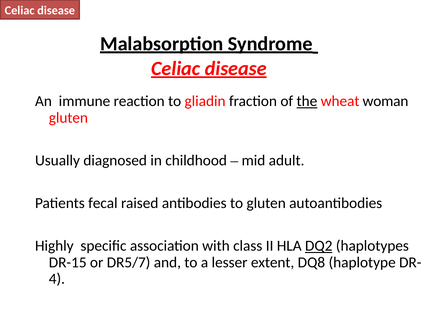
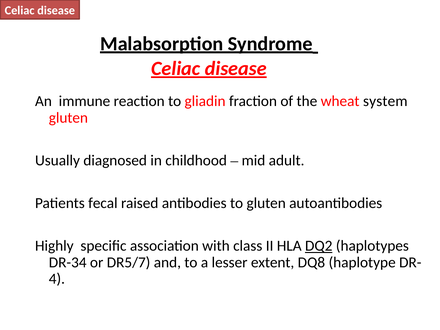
the underline: present -> none (307, 101)
woman: woman -> system (385, 101)
DR-15: DR-15 -> DR-34 (68, 262)
